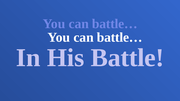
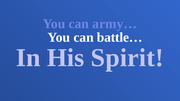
battle…: battle… -> army… (115, 24)
Battle: Battle -> Spirit (127, 58)
